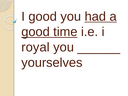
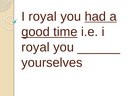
good: good -> royal (43, 17)
